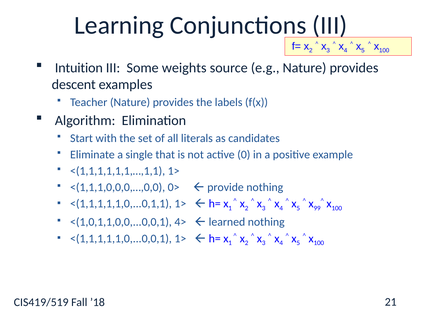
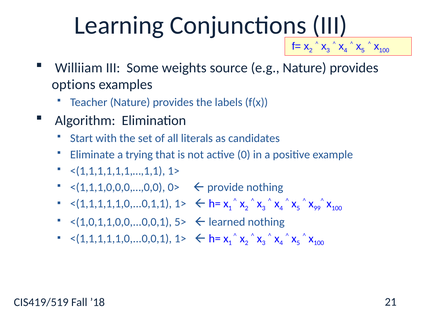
Intuition: Intuition -> Williiam (79, 68)
descent: descent -> options (74, 85)
single: single -> trying (139, 155)
4>: 4> -> 5> (180, 222)
